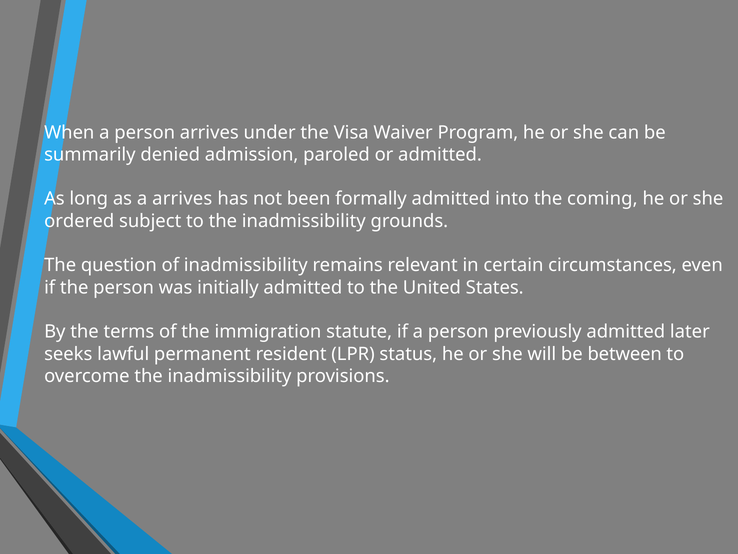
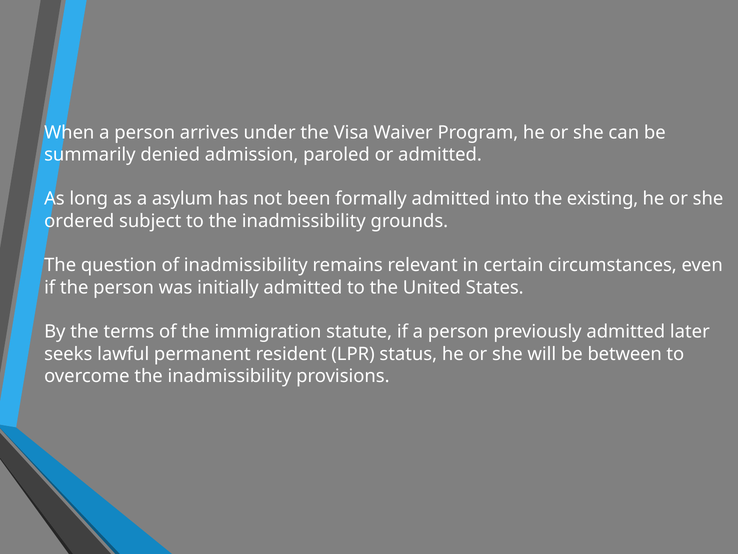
a arrives: arrives -> asylum (182, 199)
coming: coming -> existing (603, 199)
